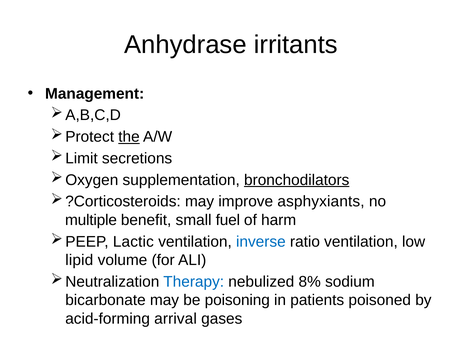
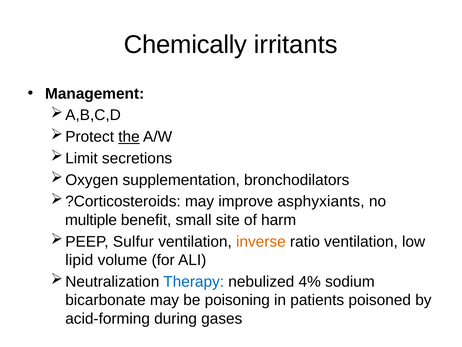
Anhydrase: Anhydrase -> Chemically (186, 45)
bronchodilators underline: present -> none (297, 180)
fuel: fuel -> site (228, 220)
Lactic: Lactic -> Sulfur (133, 241)
inverse colour: blue -> orange (261, 241)
8%: 8% -> 4% (310, 281)
arrival: arrival -> during (176, 318)
